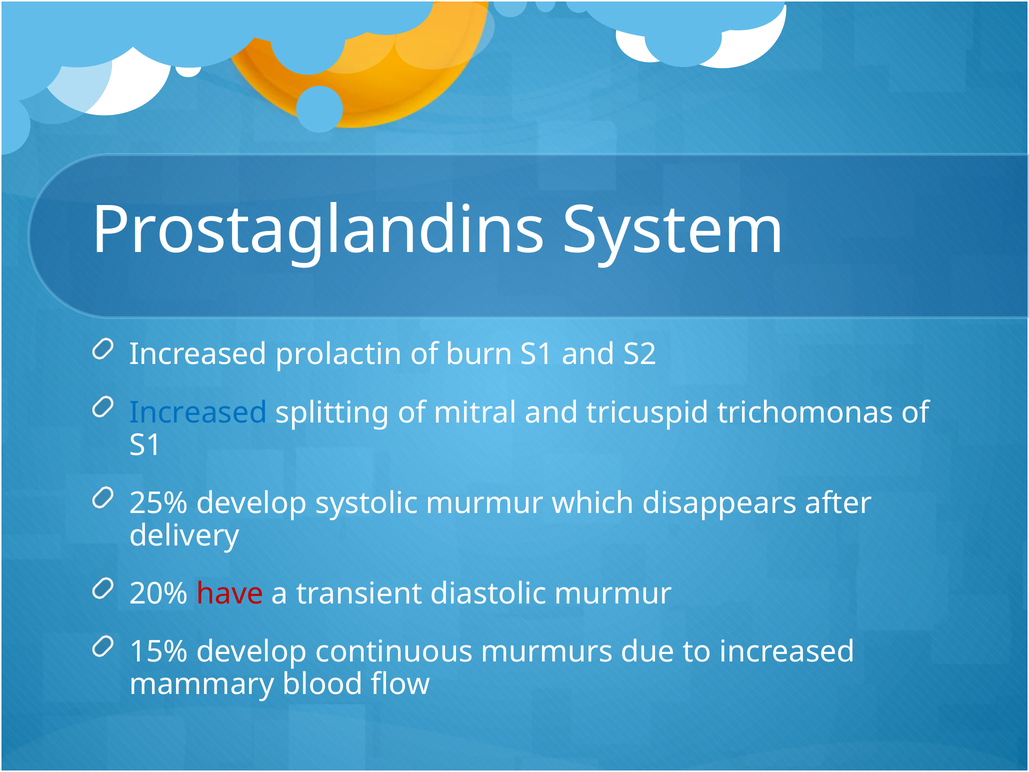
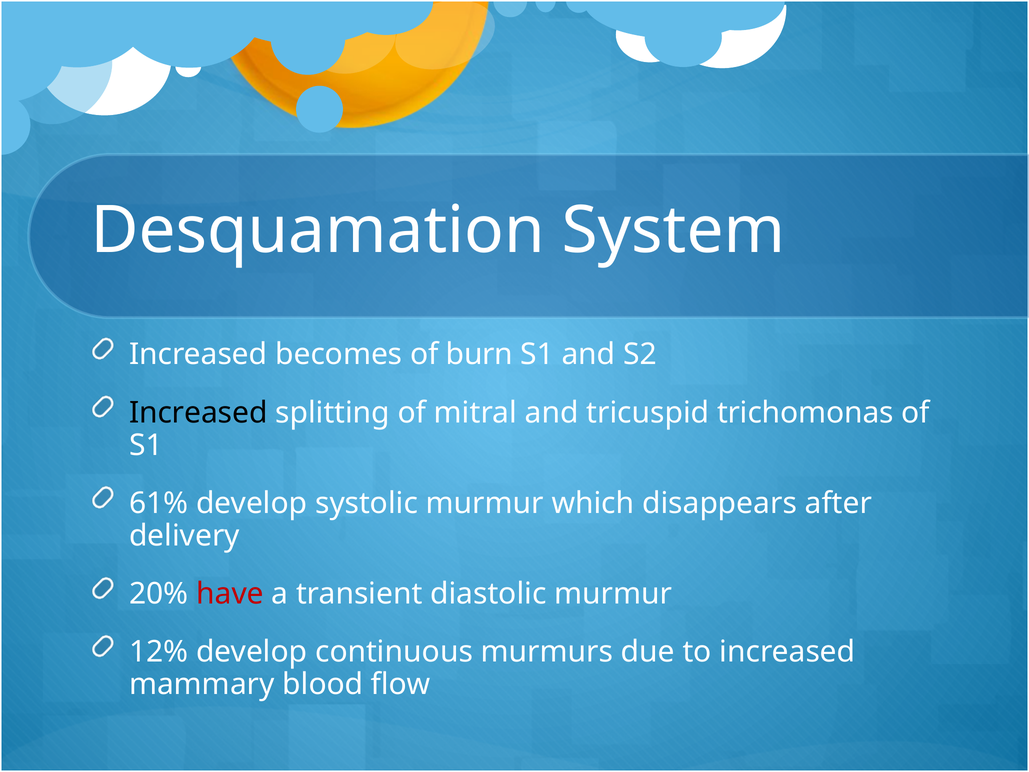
Prostaglandins: Prostaglandins -> Desquamation (318, 231)
prolactin: prolactin -> becomes (339, 354)
Increased colour: blue -> black (198, 413)
25%: 25% -> 61% (159, 503)
15%: 15% -> 12% (159, 652)
